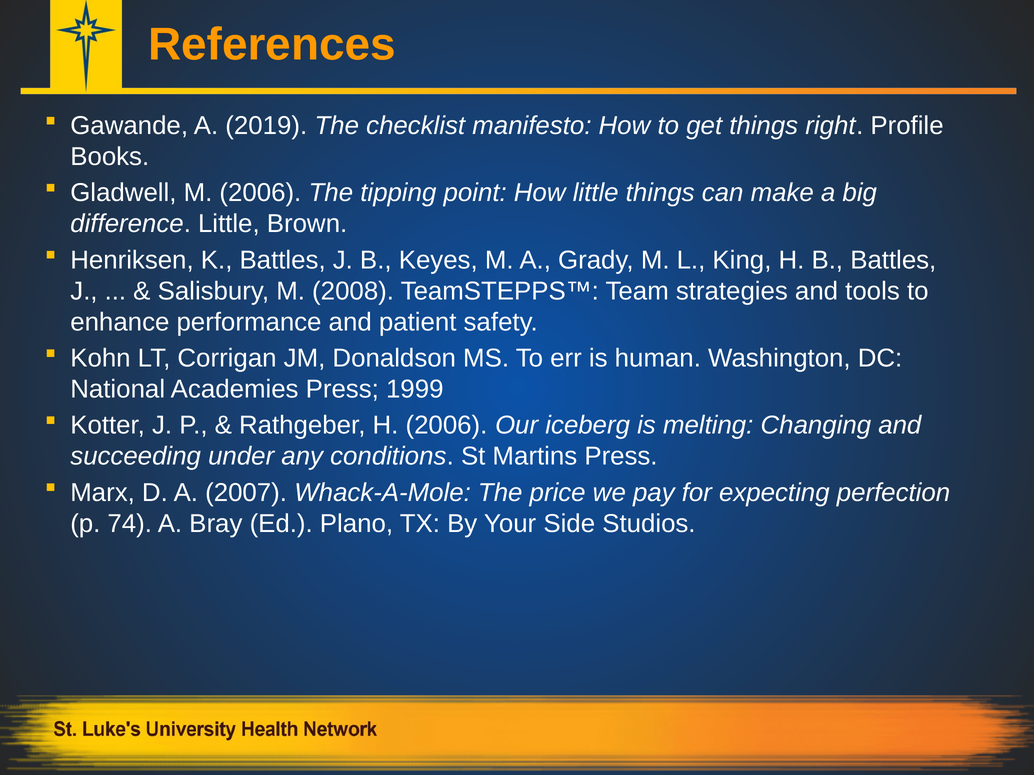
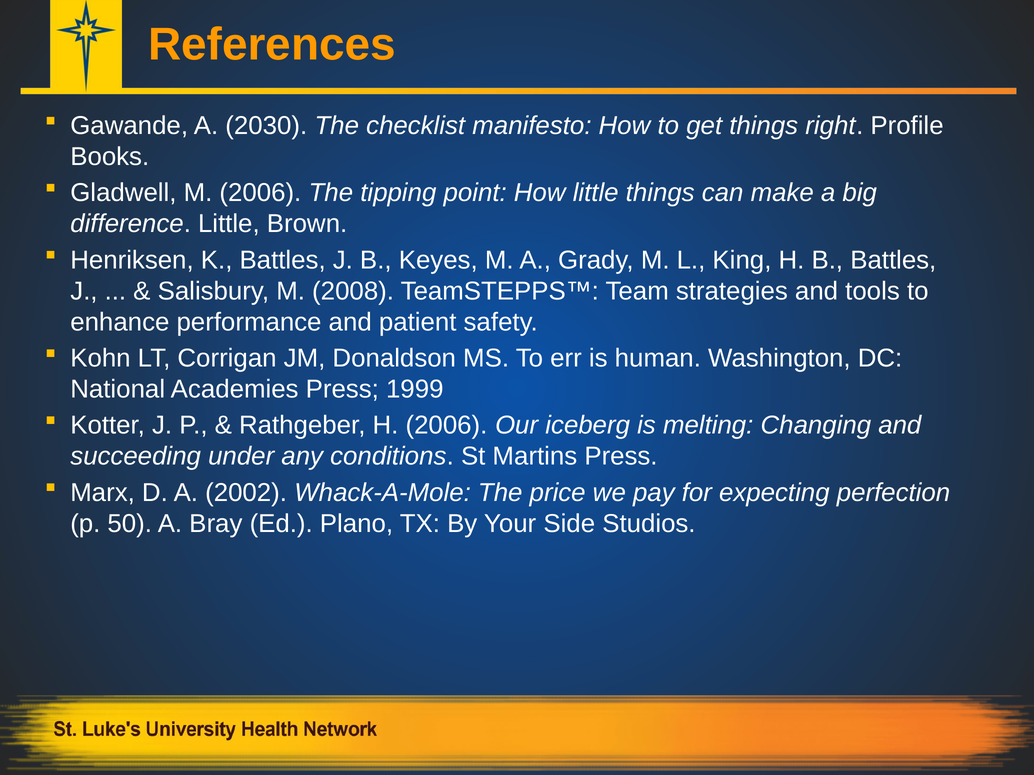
2019: 2019 -> 2030 (266, 126)
2007: 2007 -> 2002 (246, 493)
74: 74 -> 50 (130, 524)
